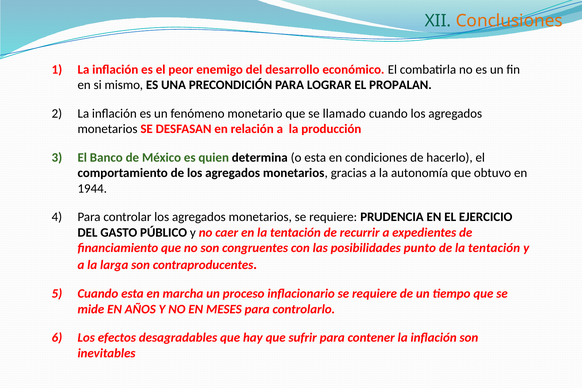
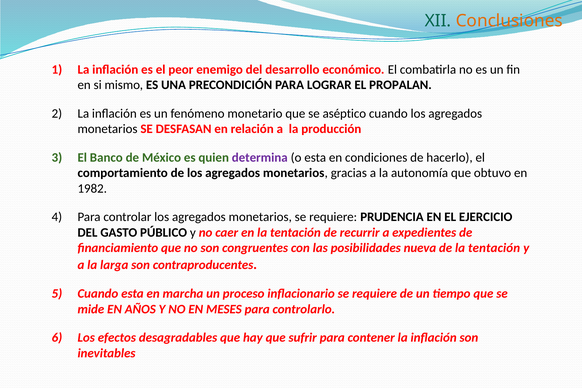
llamado: llamado -> aséptico (344, 114)
determina colour: black -> purple (260, 157)
1944: 1944 -> 1982 (92, 189)
punto: punto -> nueva (420, 248)
